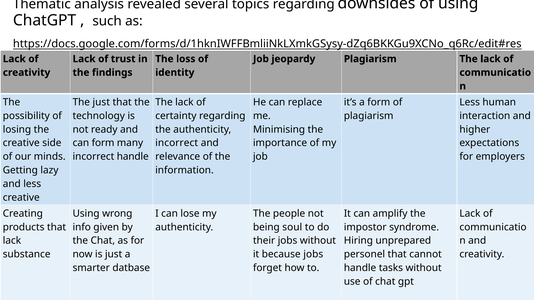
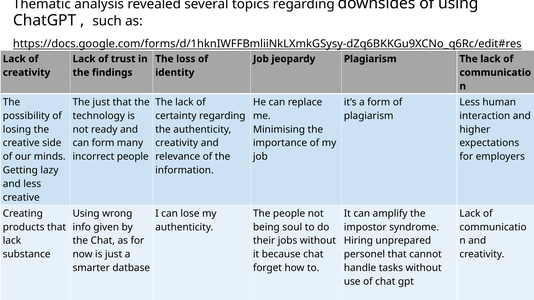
incorrect: incorrect -> creativity (177, 143)
incorrect handle: handle -> people (133, 157)
because jobs: jobs -> chat (313, 255)
